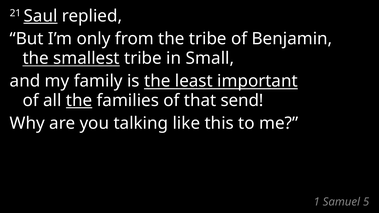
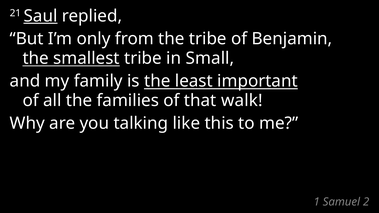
the underline: present -> none (79, 101)
send: send -> walk (242, 101)
5: 5 -> 2 (366, 202)
